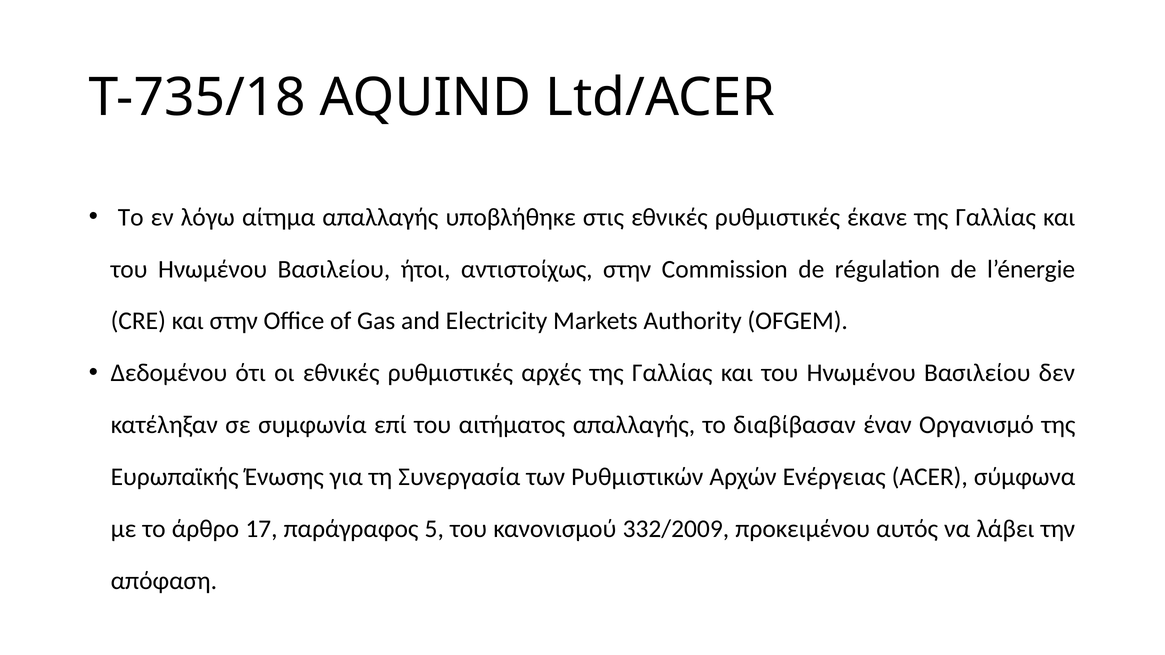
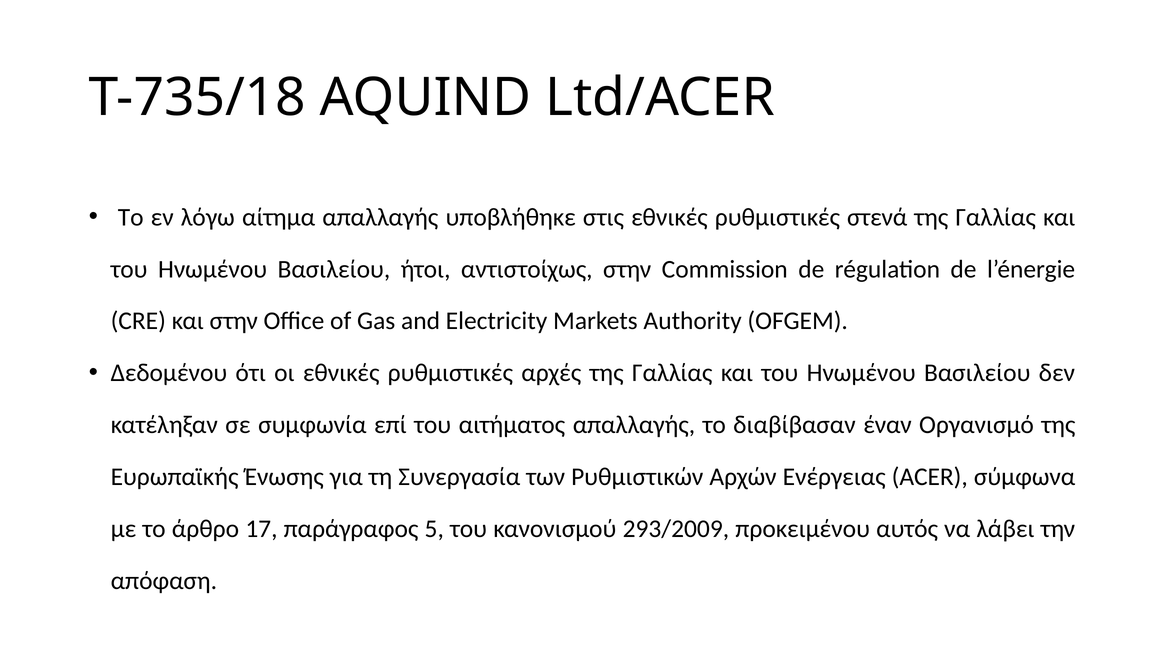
έκανε: έκανε -> στενά (877, 217)
332/2009: 332/2009 -> 293/2009 (676, 529)
